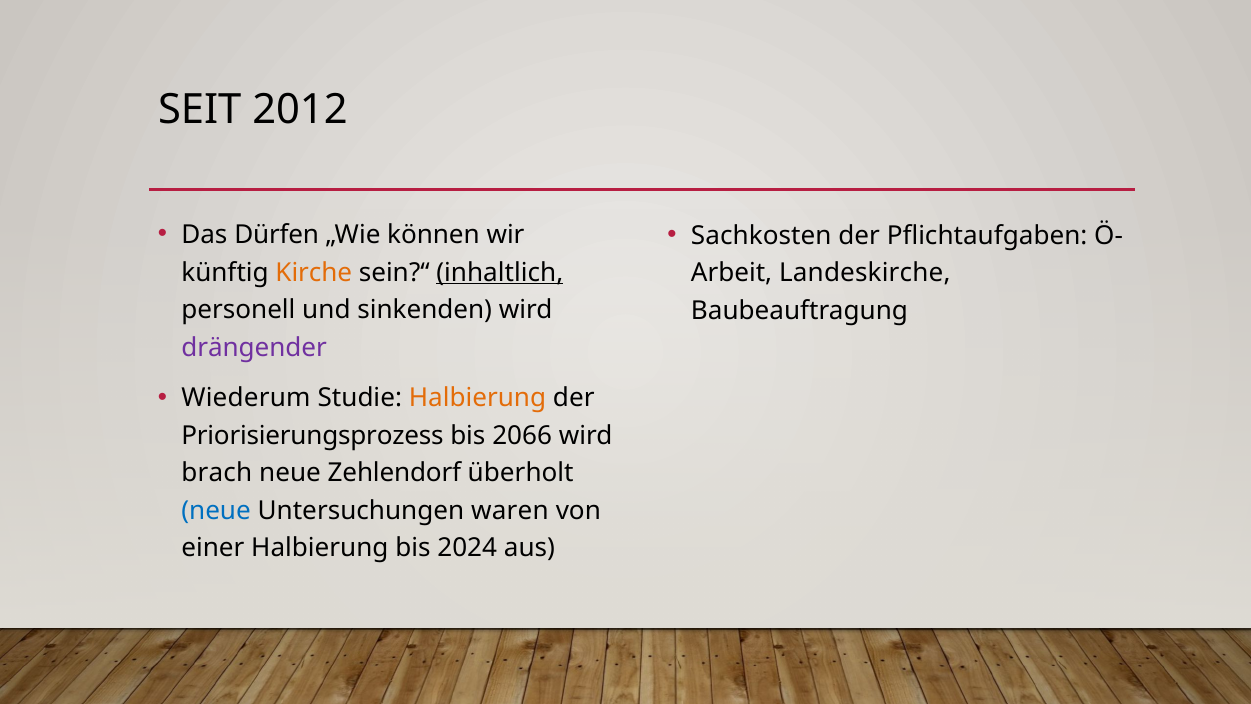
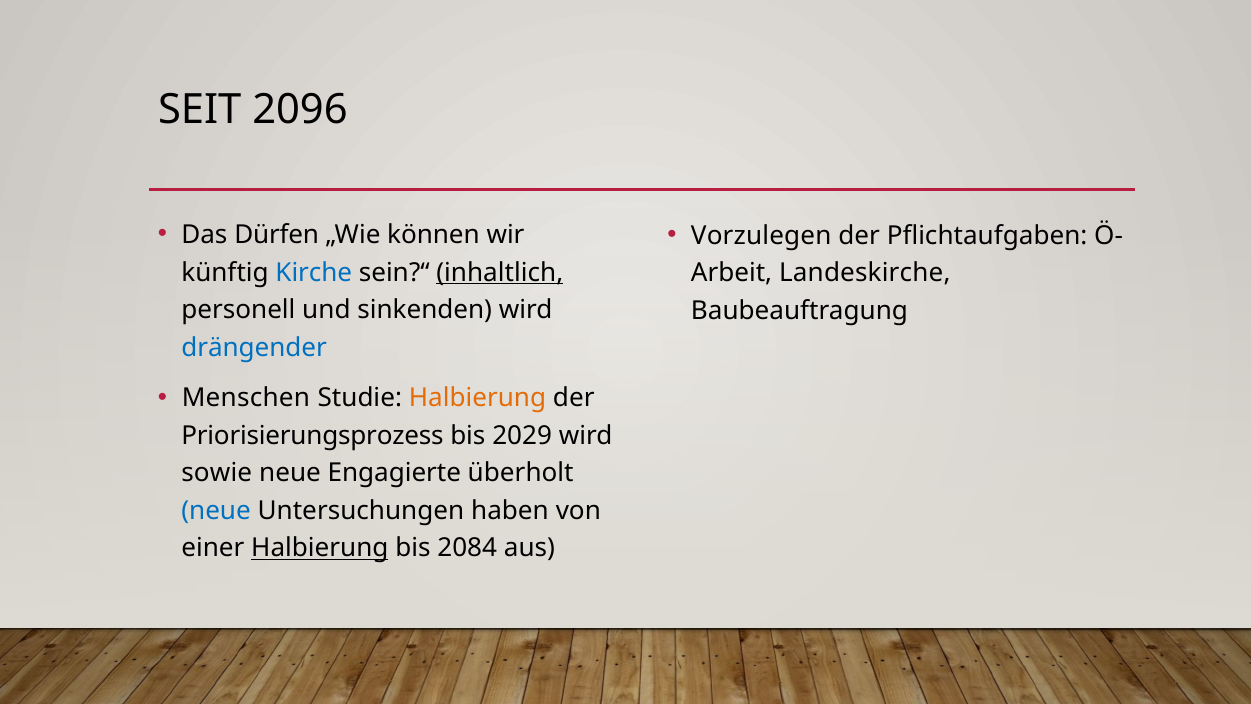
2012: 2012 -> 2096 (300, 110)
Sachkosten: Sachkosten -> Vorzulegen (761, 235)
Kirche colour: orange -> blue (314, 272)
drängender colour: purple -> blue (254, 347)
Wiederum: Wiederum -> Menschen (246, 398)
2066: 2066 -> 2029 (522, 435)
brach: brach -> sowie (217, 473)
Zehlendorf: Zehlendorf -> Engagierte (394, 473)
waren: waren -> haben (510, 510)
Halbierung underline: none -> present (320, 548)
2024: 2024 -> 2084 (467, 548)
